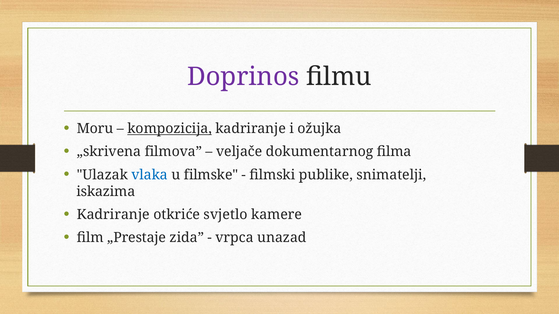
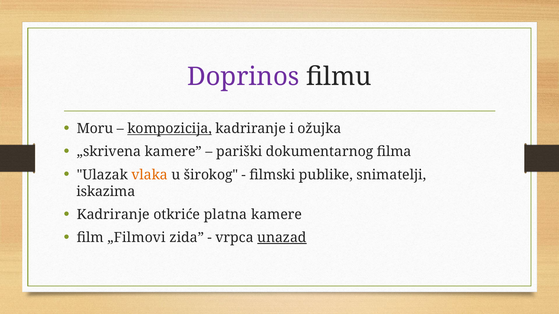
„skrivena filmova: filmova -> kamere (173, 152)
veljače: veljače -> pariški (239, 152)
vlaka colour: blue -> orange (150, 175)
filmske: filmske -> širokog (211, 175)
svjetlo: svjetlo -> platna (226, 215)
„Prestaje: „Prestaje -> „Filmovi (137, 238)
unazad underline: none -> present (282, 238)
